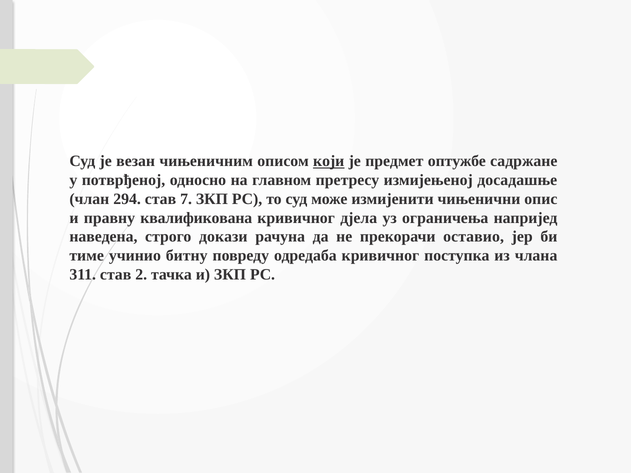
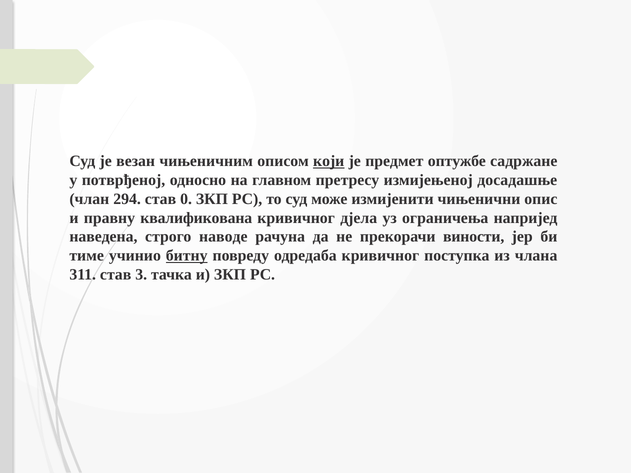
7: 7 -> 0 (186, 199)
докази: докази -> наводе (223, 237)
оставио: оставио -> виности (474, 237)
битну underline: none -> present (187, 256)
2: 2 -> 3 (141, 275)
